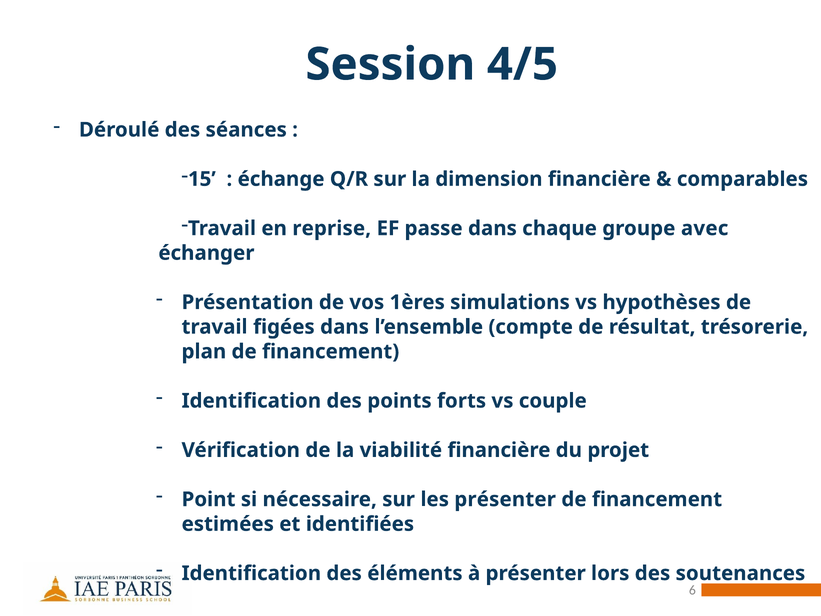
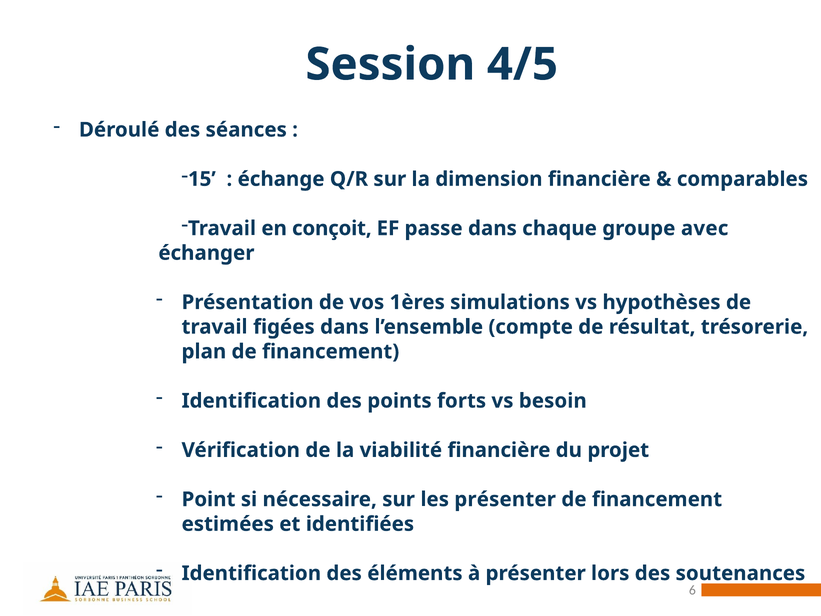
reprise: reprise -> conçoit (332, 228)
couple: couple -> besoin (553, 401)
